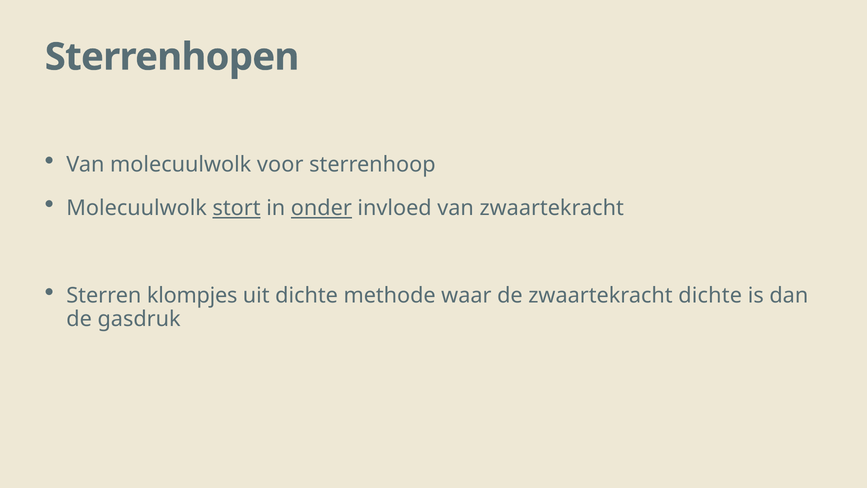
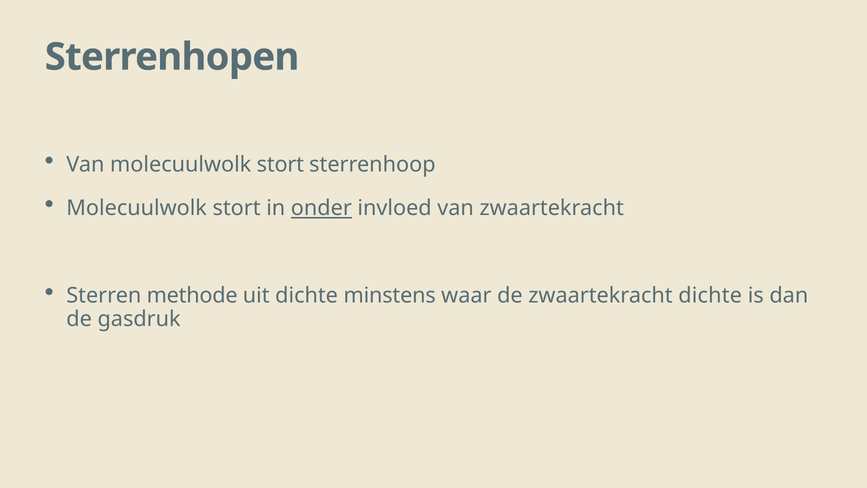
Van molecuulwolk voor: voor -> stort (280, 164)
stort underline: present -> none (237, 208)
klompjes: klompjes -> methode (192, 296)
methode: methode -> minstens (390, 296)
